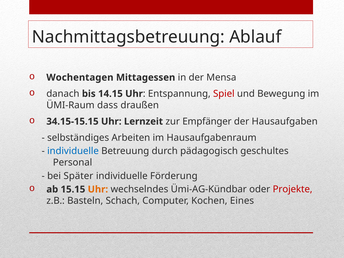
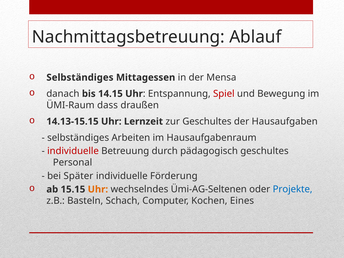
Wochentagen: Wochentagen -> Selbständiges (80, 77)
34.15-15.15: 34.15-15.15 -> 14.13-15.15 (72, 121)
zur Empfänger: Empfänger -> Geschultes (207, 121)
individuelle colour: blue -> red (73, 151)
Ümi-AG-Kündbar: Ümi-AG-Kündbar -> Ümi-AG-Seltenen (209, 189)
Projekte colour: red -> blue (293, 189)
